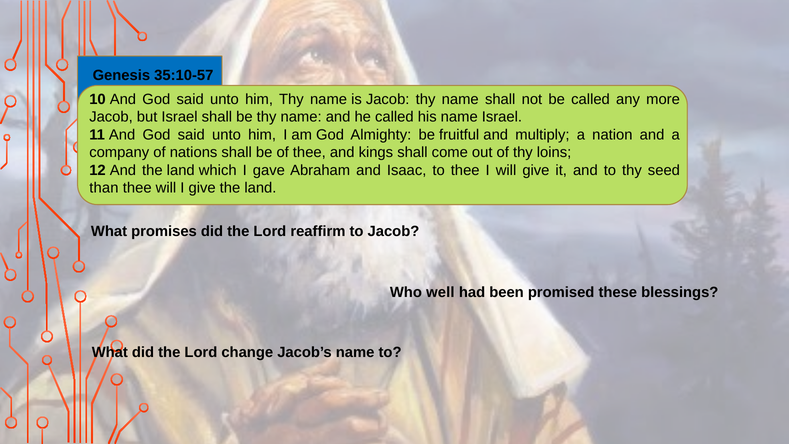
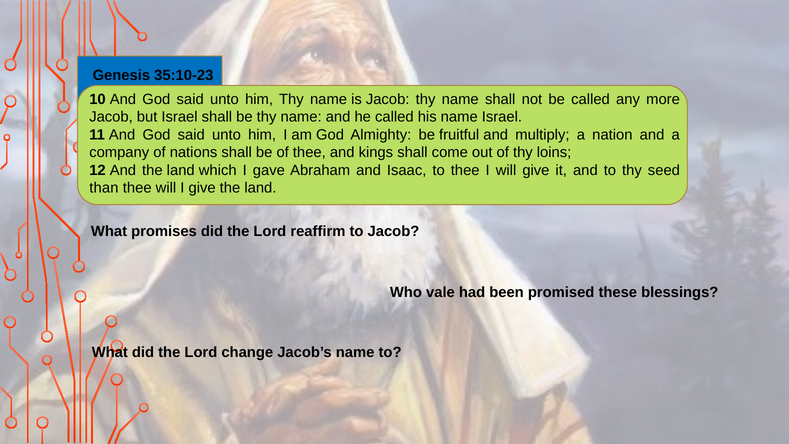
35:10-57: 35:10-57 -> 35:10-23 (184, 75)
well: well -> vale (440, 292)
